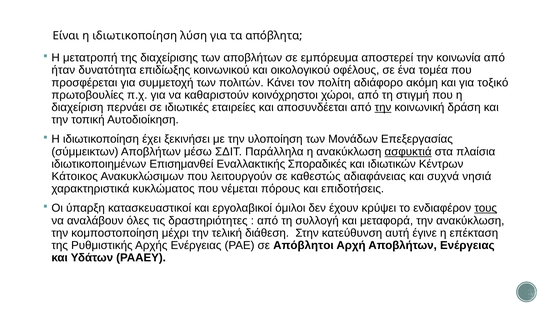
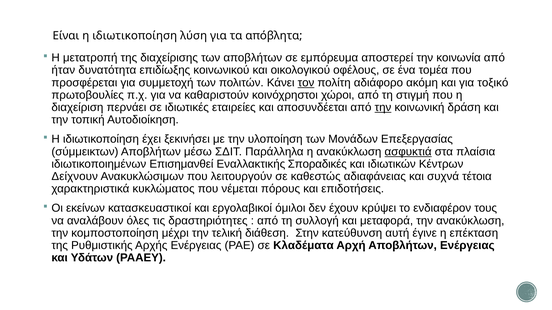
τον underline: none -> present (306, 83)
Κάτοικος: Κάτοικος -> Δείχνουν (75, 177)
νησιά: νησιά -> τέτοια (477, 177)
ύπαρξη: ύπαρξη -> εκείνων (86, 208)
τους underline: present -> none (486, 208)
Απόβλητοι: Απόβλητοι -> Κλαδέματα (303, 246)
